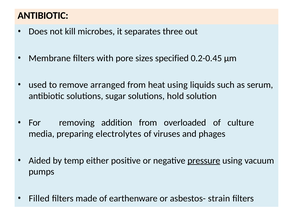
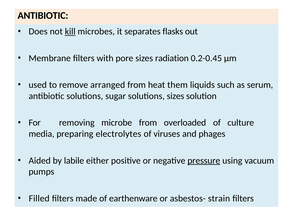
kill underline: none -> present (70, 32)
three: three -> flasks (173, 32)
specified: specified -> radiation (172, 58)
heat using: using -> them (178, 85)
solutions hold: hold -> sizes (176, 96)
addition: addition -> microbe (117, 123)
temp: temp -> labile (74, 161)
